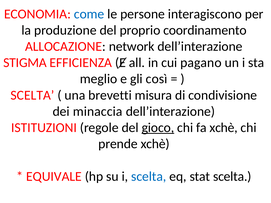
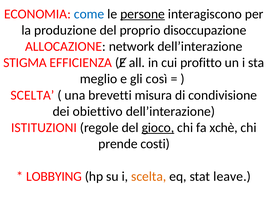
persone underline: none -> present (143, 14)
coordinamento: coordinamento -> disoccupazione (205, 30)
pagano: pagano -> profitto (201, 63)
minaccia: minaccia -> obiettivo (98, 112)
prende xchè: xchè -> costi (155, 144)
EQUIVALE: EQUIVALE -> LOBBYING (54, 177)
scelta colour: blue -> orange (149, 177)
stat scelta: scelta -> leave (232, 177)
